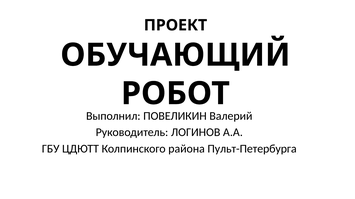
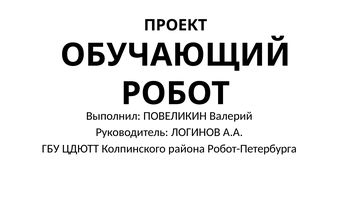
Пульт-Петербурга: Пульт-Петербурга -> Робот-Петербурга (252, 149)
